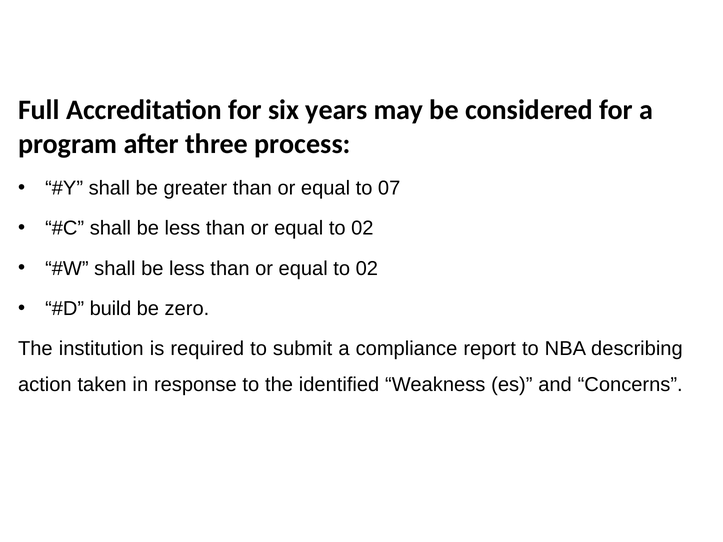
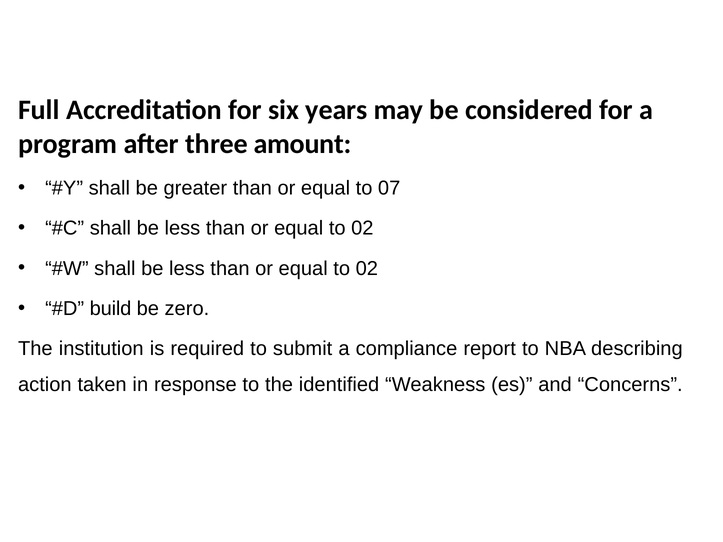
process: process -> amount (303, 144)
